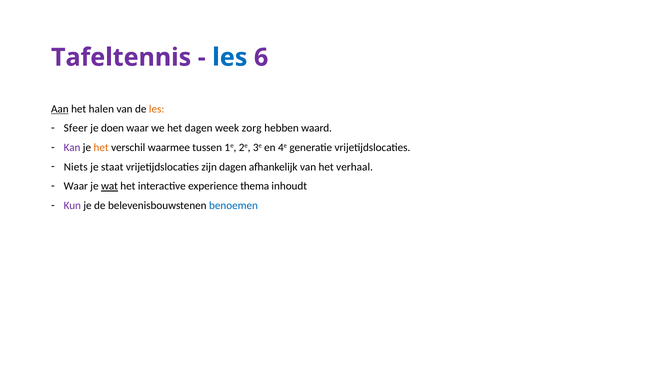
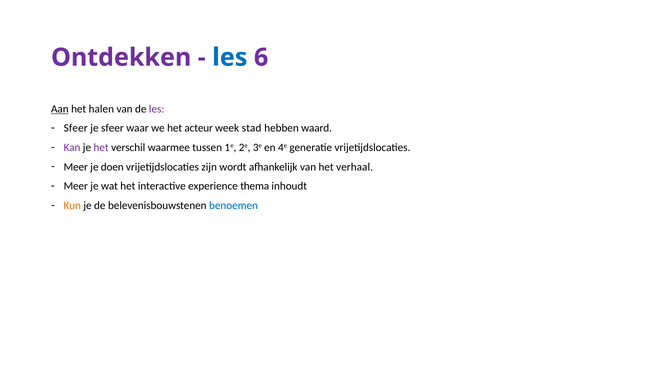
Tafeltennis: Tafeltennis -> Ontdekken (121, 57)
les colour: orange -> purple (157, 109)
je doen: doen -> sfeer (112, 128)
het dagen: dagen -> acteur (199, 128)
zorg: zorg -> stad (252, 128)
het colour: orange -> purple (101, 148)
Niets: Niets -> Meer (76, 167)
staat: staat -> doen (112, 167)
zijn dagen: dagen -> wordt (233, 167)
Waar: Waar -> Meer (76, 186)
wat underline: present -> none (109, 186)
Kun colour: purple -> orange (72, 205)
